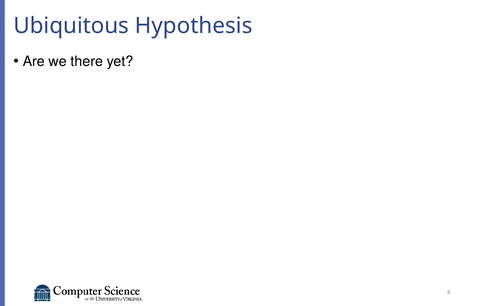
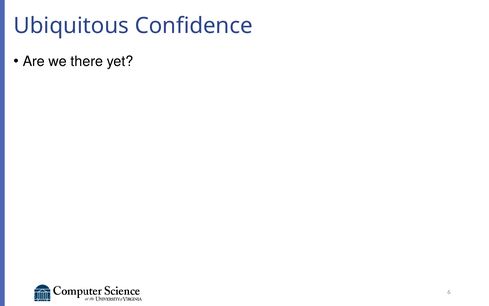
Hypothesis: Hypothesis -> Confidence (194, 26)
